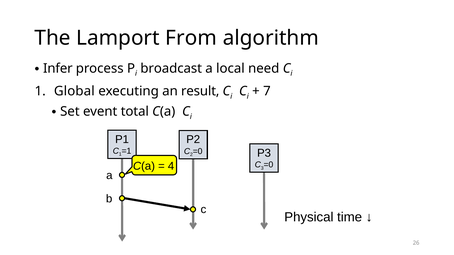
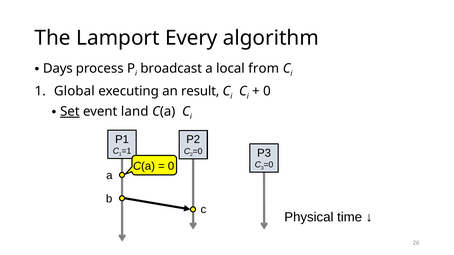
From: From -> Every (191, 38)
Infer: Infer -> Days (58, 68)
need: need -> from (264, 68)
7: 7 -> 0 (267, 91)
Set underline: none -> present (70, 112)
total: total -> land (135, 112)
4: 4 -> 0 (171, 166)
